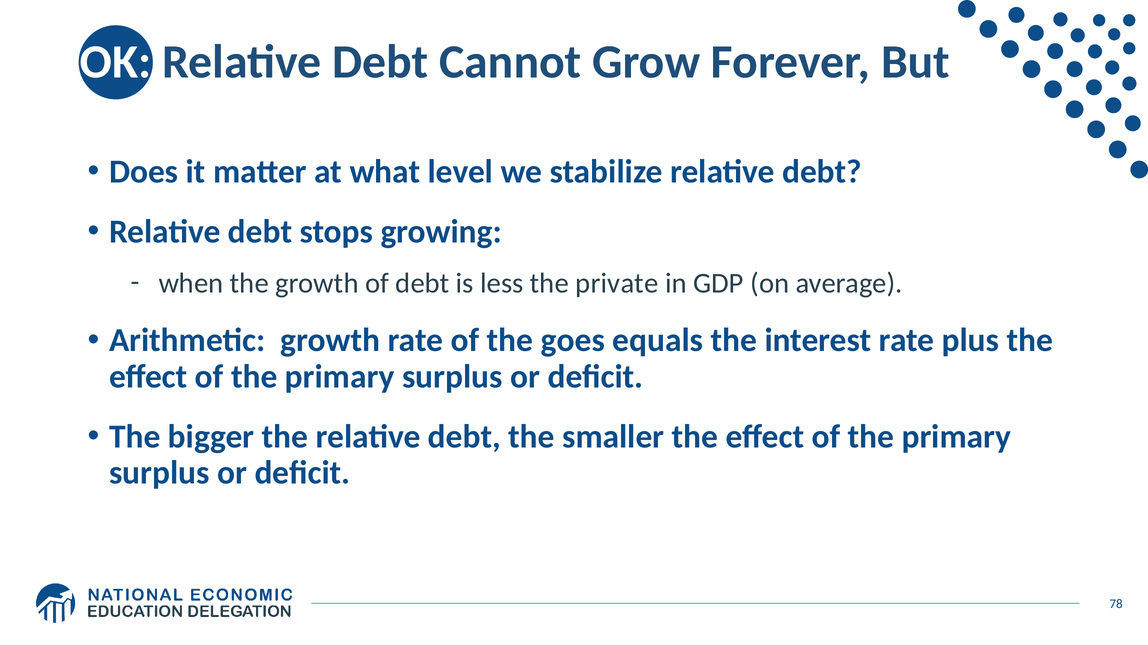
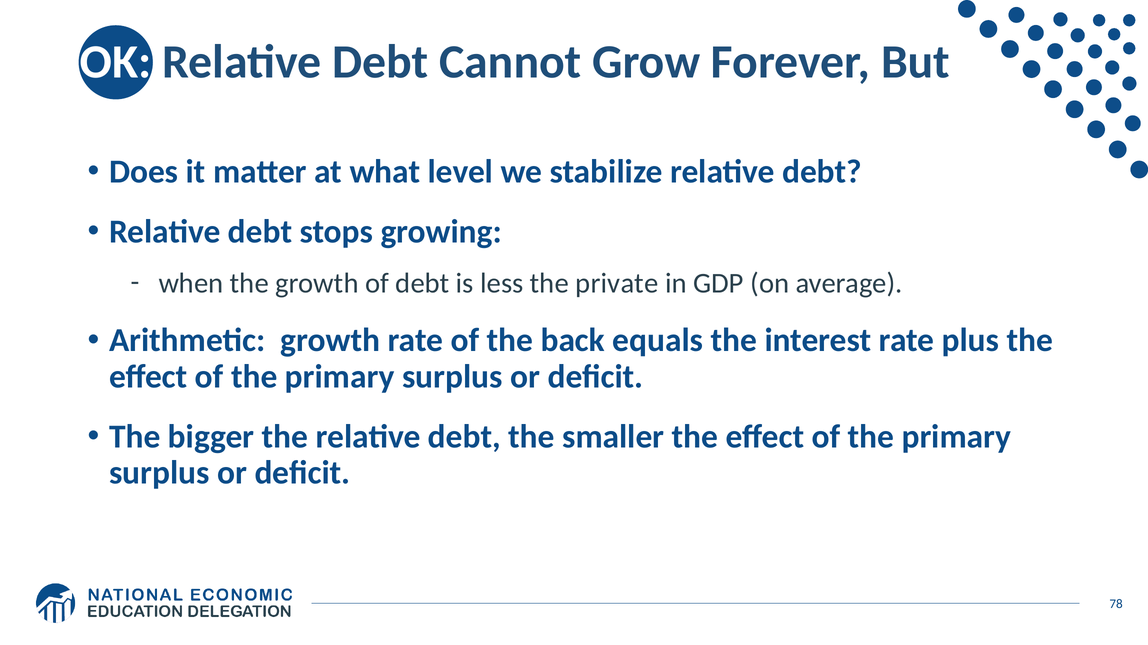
goes: goes -> back (573, 341)
